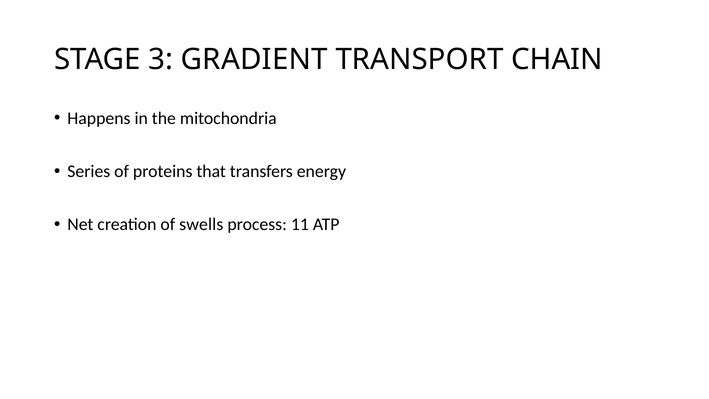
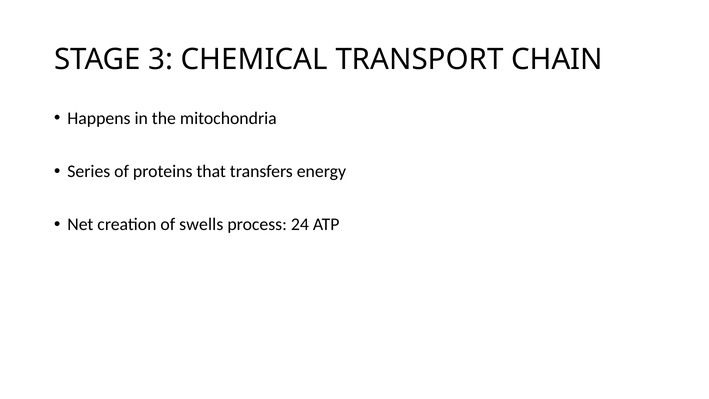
GRADIENT: GRADIENT -> CHEMICAL (254, 60)
11: 11 -> 24 (300, 224)
